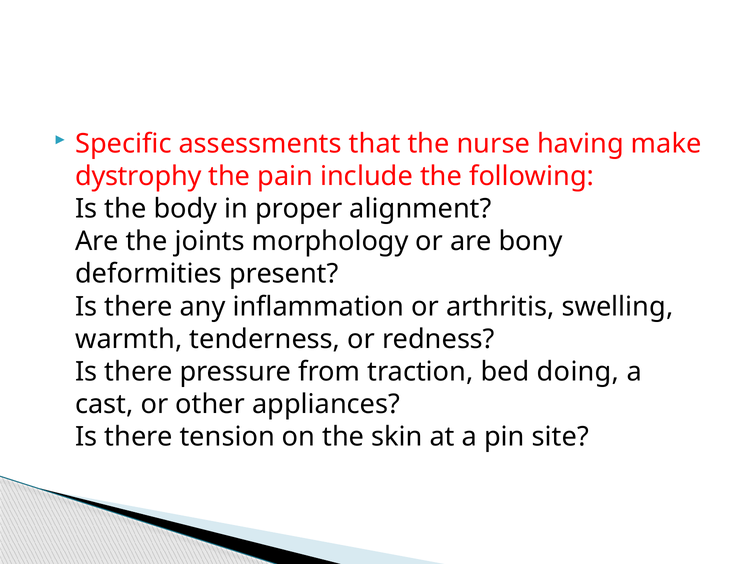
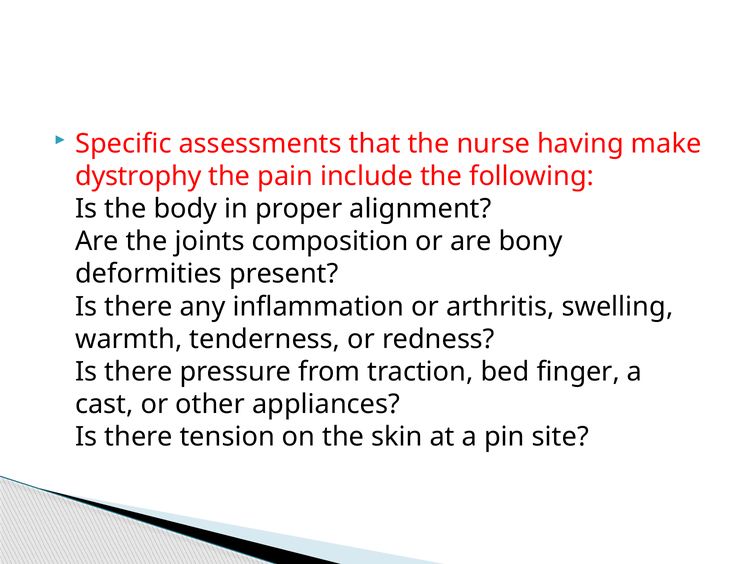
morphology: morphology -> composition (330, 242)
doing: doing -> finger (578, 372)
